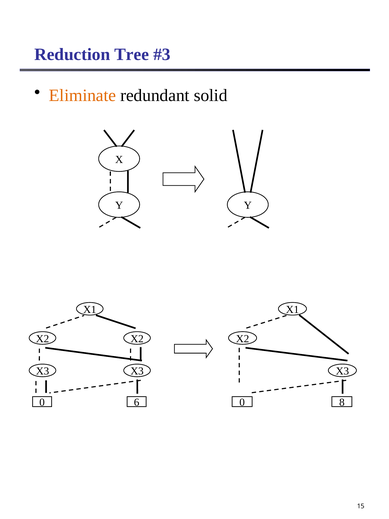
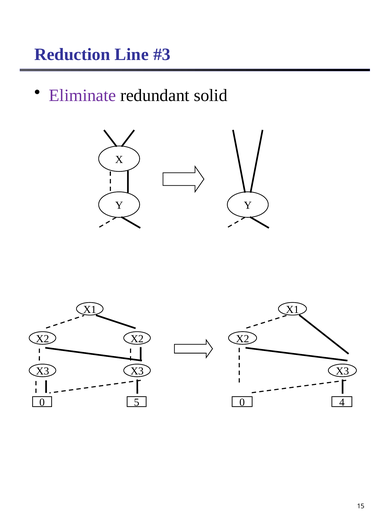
Tree: Tree -> Line (132, 54)
Eliminate colour: orange -> purple (83, 95)
6: 6 -> 5 (137, 402)
8: 8 -> 4 (342, 402)
